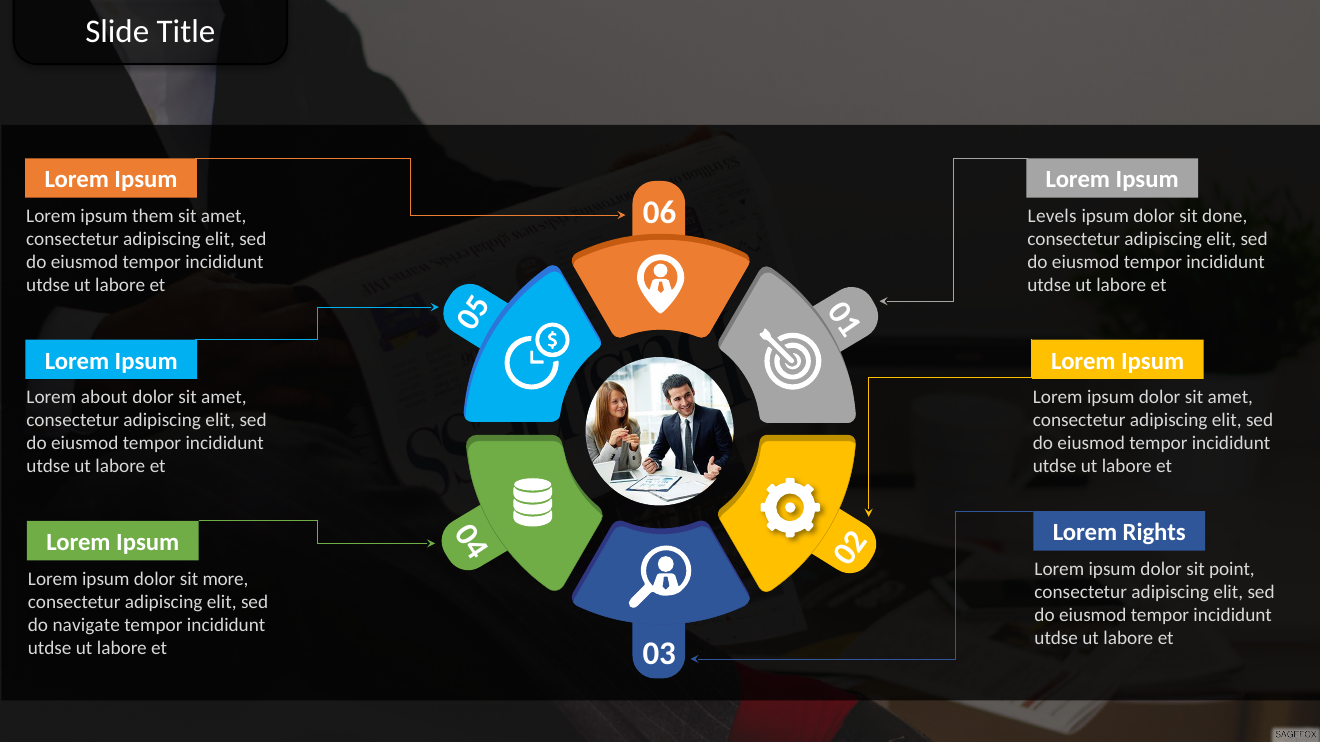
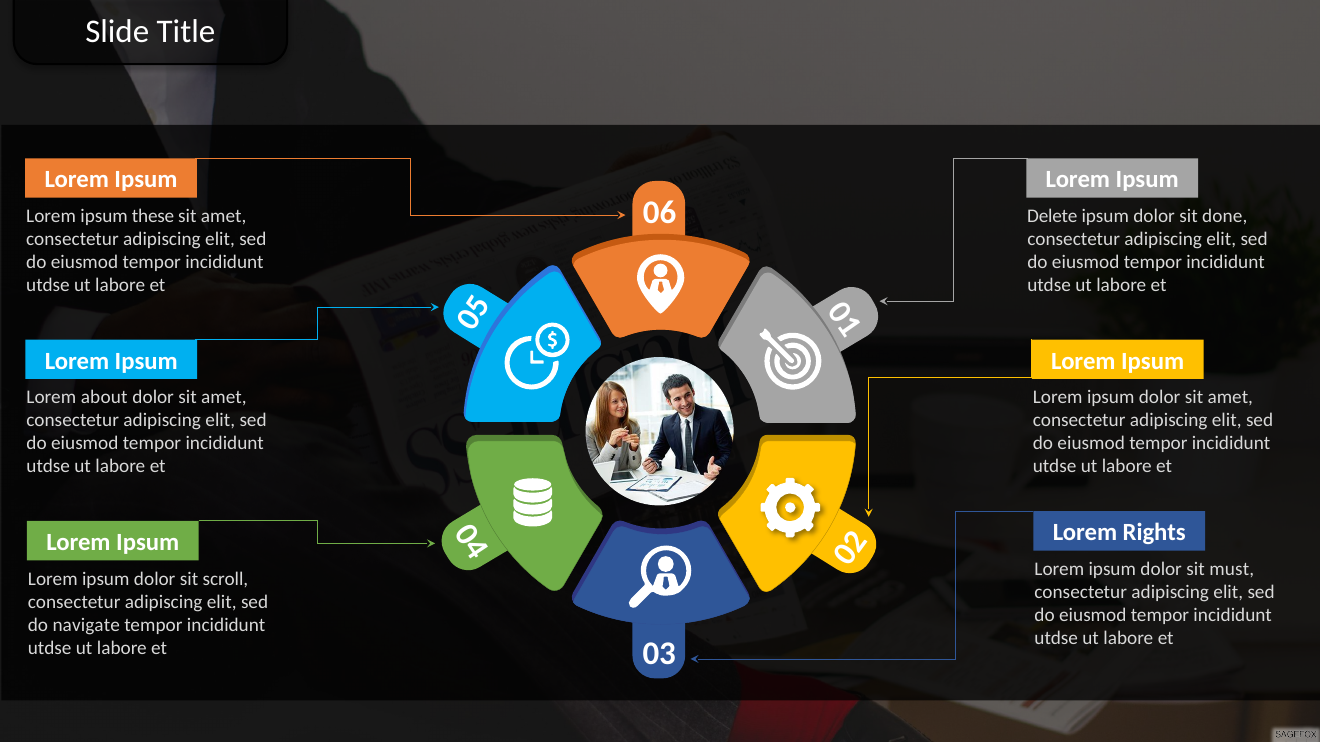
them: them -> these (153, 216)
Levels: Levels -> Delete (1052, 216)
point: point -> must (1232, 569)
more: more -> scroll (225, 579)
